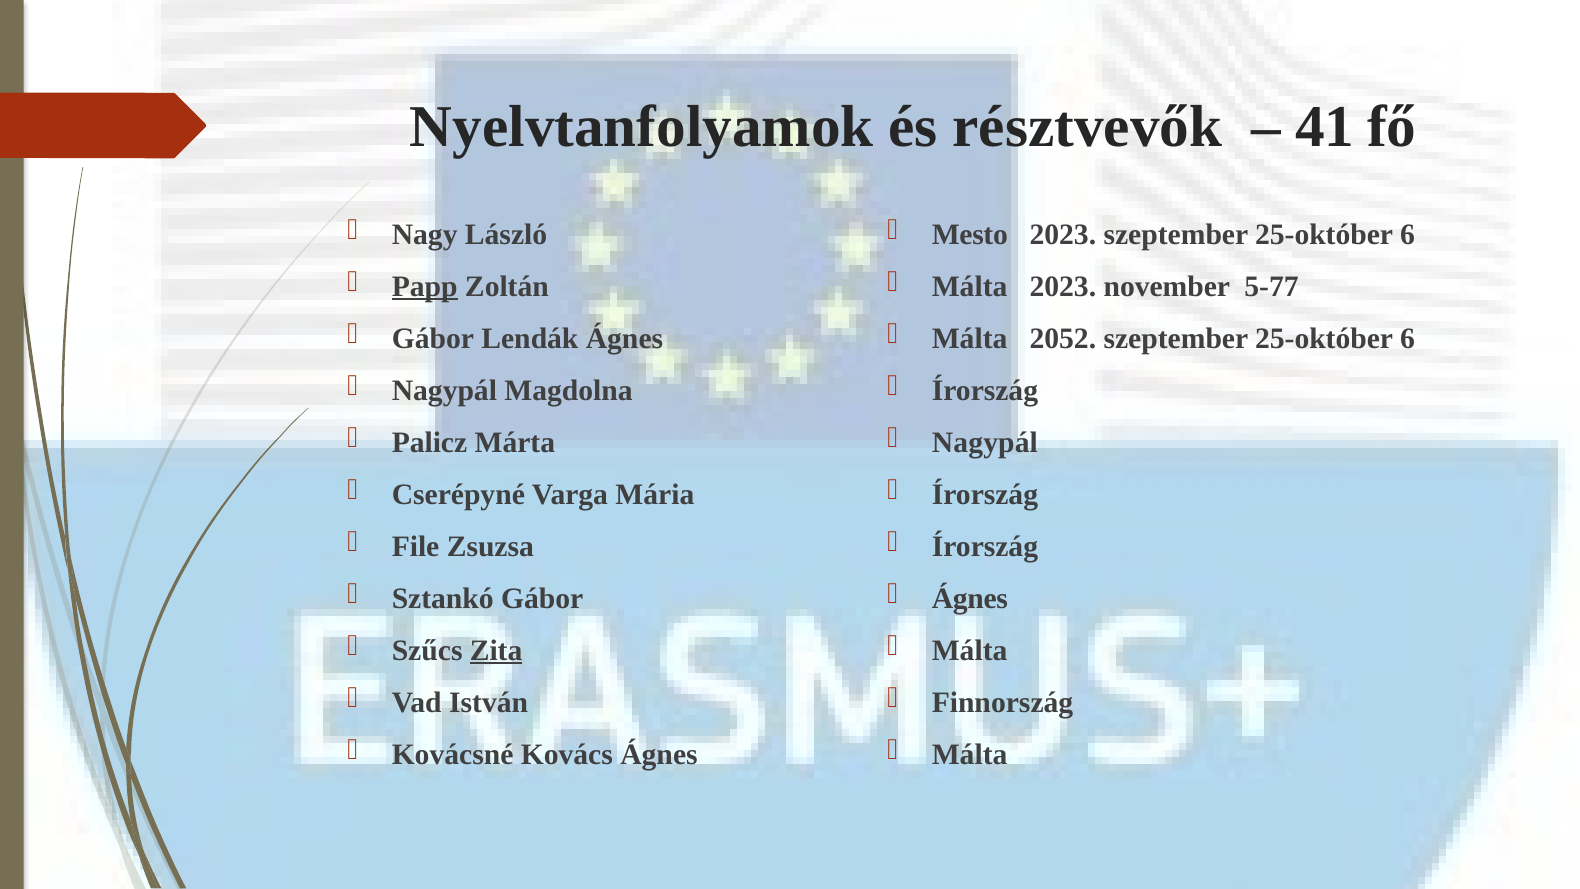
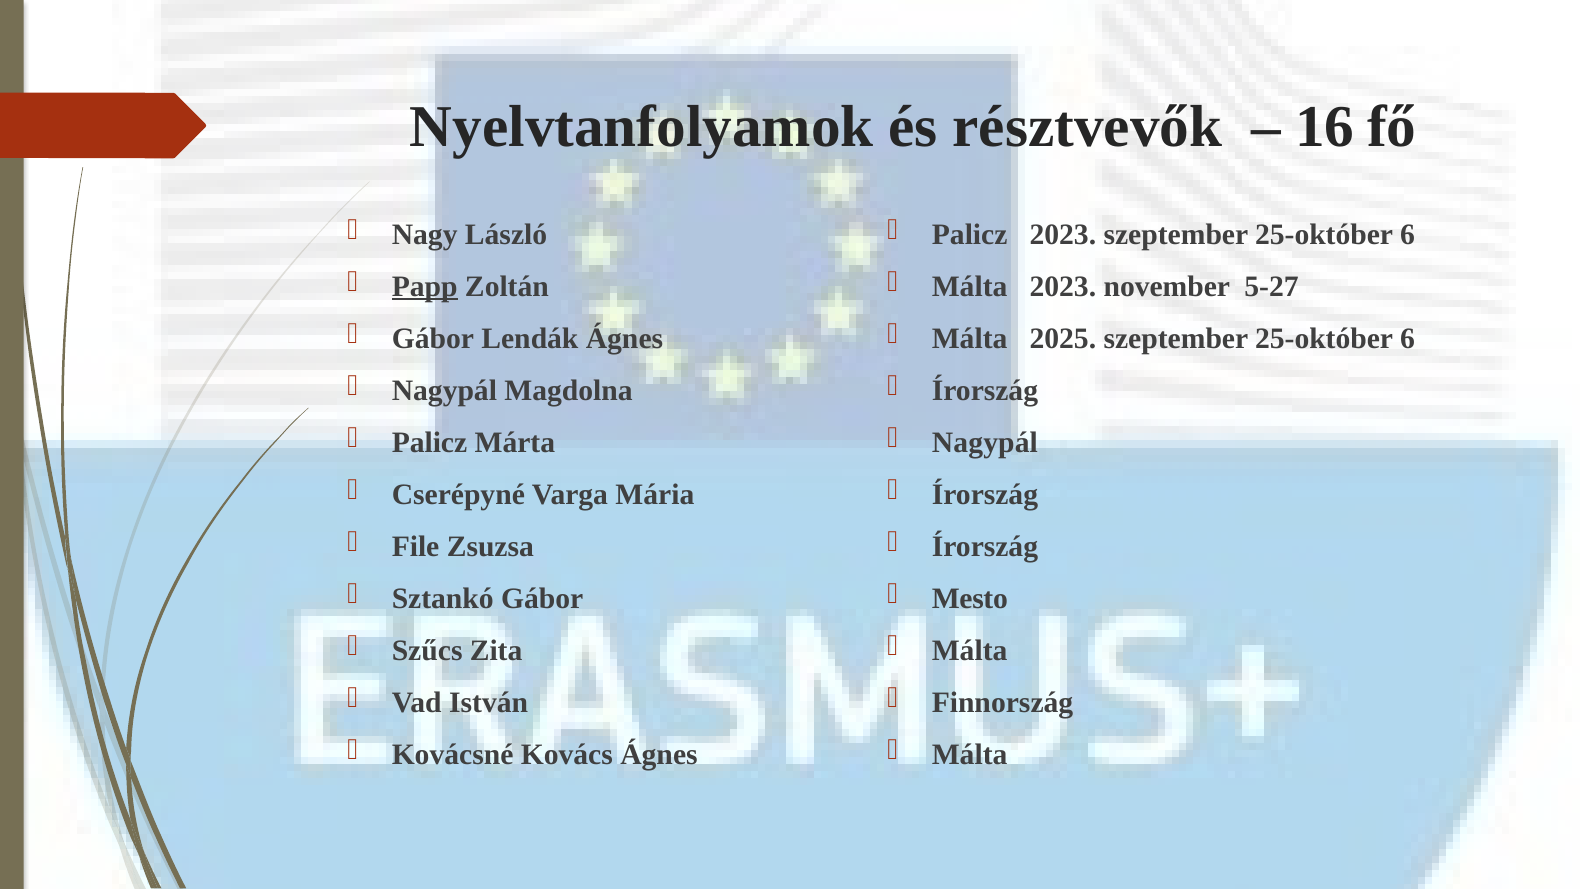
41: 41 -> 16 (1325, 127)
Mesto: Mesto -> Palicz (970, 234)
5-77: 5-77 -> 5-27 (1272, 286)
2052: 2052 -> 2025 (1063, 338)
Ágnes: Ágnes -> Mesto (970, 598)
Zita underline: present -> none (496, 650)
